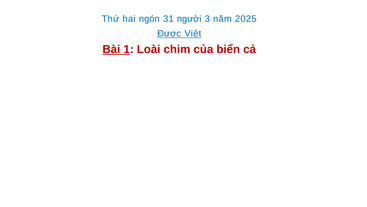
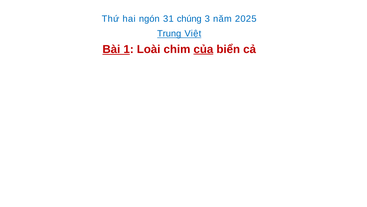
người: người -> chúng (189, 19)
Được: Được -> Trung (169, 34)
của underline: none -> present (203, 49)
